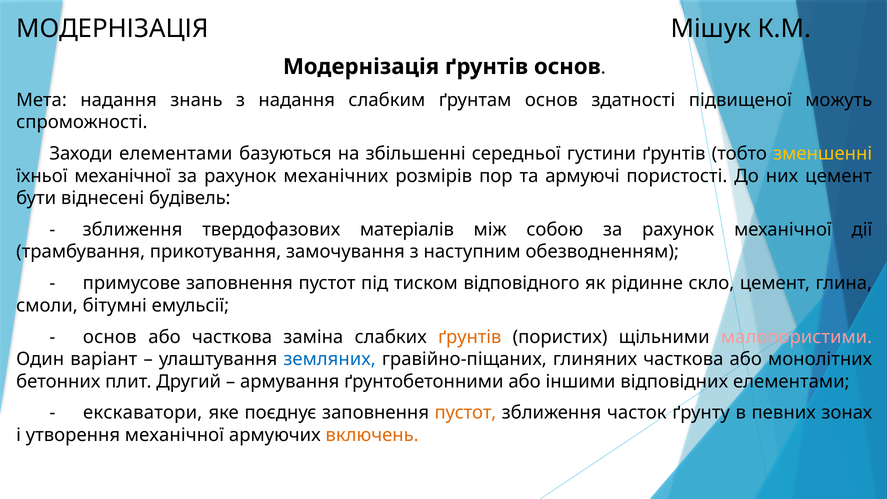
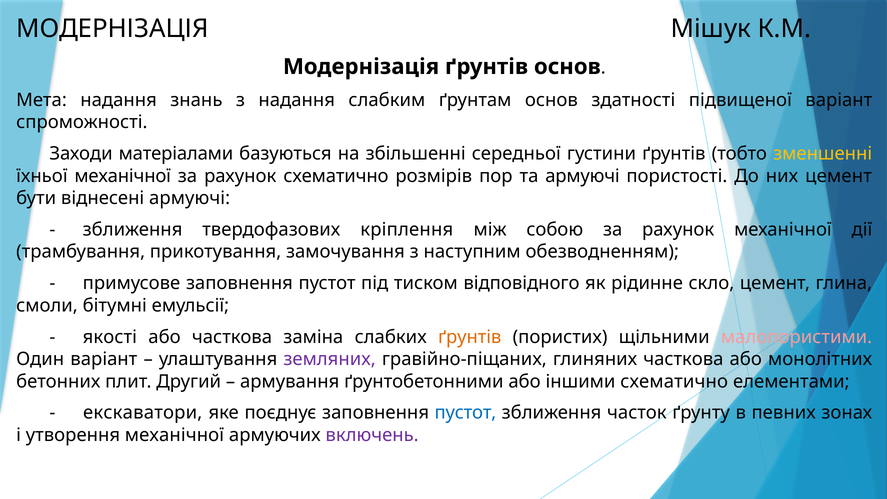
підвищеної можуть: можуть -> варіант (839, 100)
Заходи елементами: елементами -> матеріалами (176, 154)
рахунок механічних: механічних -> схематично (336, 176)
віднесені будівель: будівель -> армуючі (190, 198)
матеріалів: матеріалів -> кріплення (407, 230)
основ: основ -> якості (110, 337)
земляних colour: blue -> purple (330, 359)
іншими відповідних: відповідних -> схематично (674, 381)
пустот colour: orange -> blue (465, 413)
включень colour: orange -> purple (372, 435)
